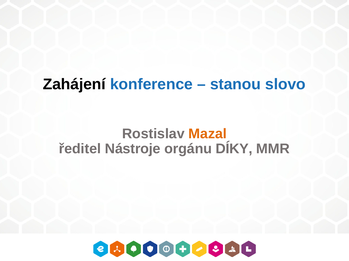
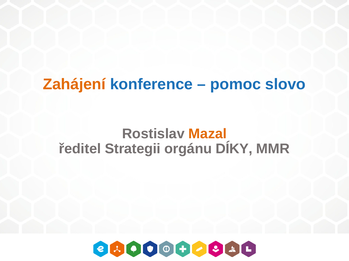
Zahájení colour: black -> orange (74, 85)
stanou: stanou -> pomoc (235, 85)
Nástroje: Nástroje -> Strategii (133, 149)
